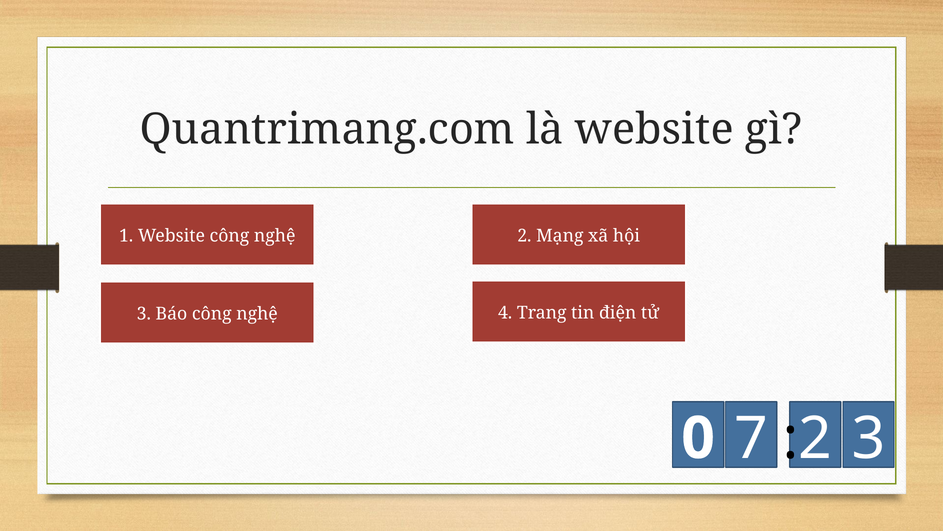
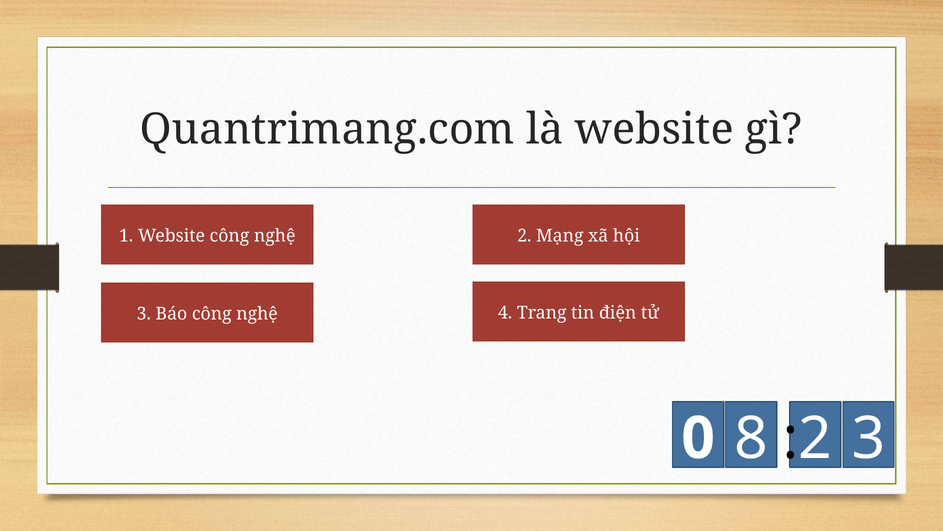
7: 7 -> 8 (751, 438)
